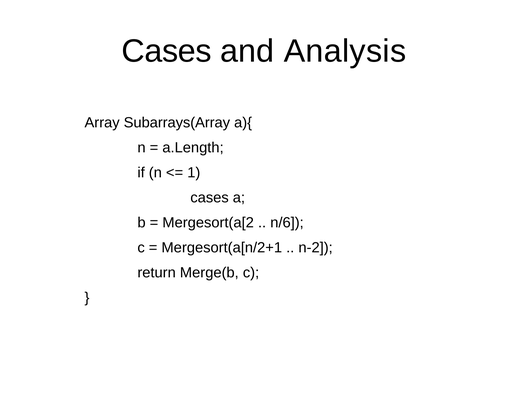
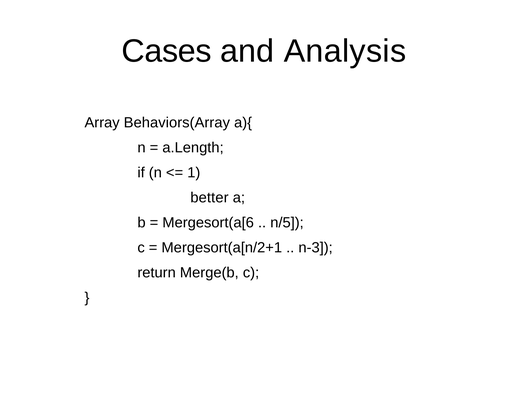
Subarrays(Array: Subarrays(Array -> Behaviors(Array (177, 123)
cases: cases -> better (209, 198)
Mergesort(a[2: Mergesort(a[2 -> Mergesort(a[6 (208, 223)
n/6: n/6 -> n/5 (287, 223)
n-2: n-2 -> n-3 (316, 248)
